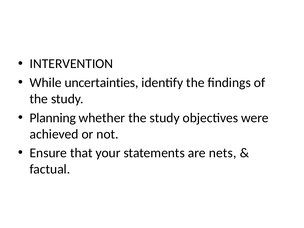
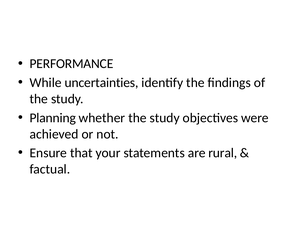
INTERVENTION: INTERVENTION -> PERFORMANCE (71, 64)
nets: nets -> rural (223, 153)
